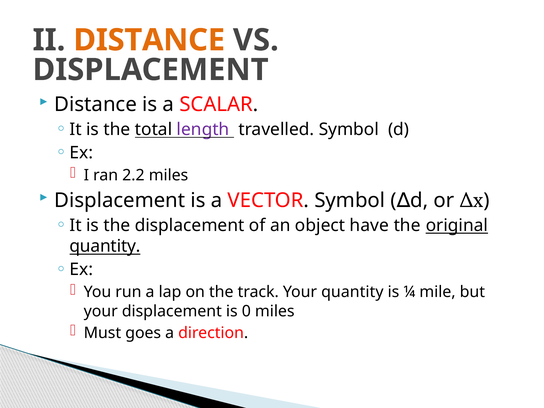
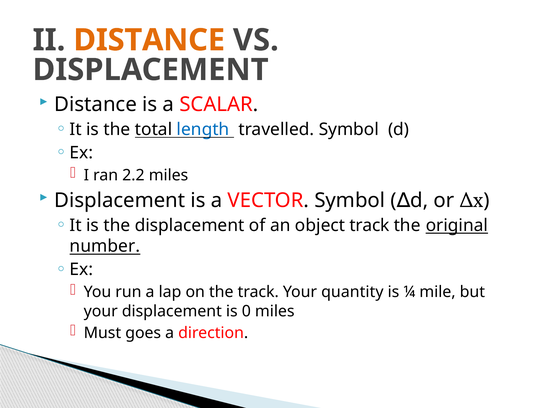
length colour: purple -> blue (203, 129)
object have: have -> track (369, 225)
quantity: quantity -> number (105, 246)
